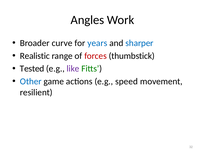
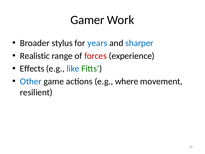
Angles: Angles -> Gamer (87, 20)
curve: curve -> stylus (62, 43)
thumbstick: thumbstick -> experience (132, 56)
Tested: Tested -> Effects (32, 69)
like colour: purple -> blue (73, 69)
speed: speed -> where (127, 81)
